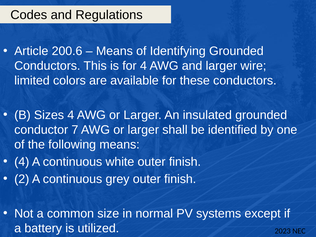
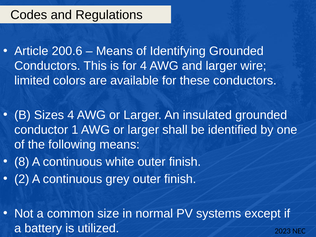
7: 7 -> 1 (75, 130)
4: 4 -> 8 (22, 162)
